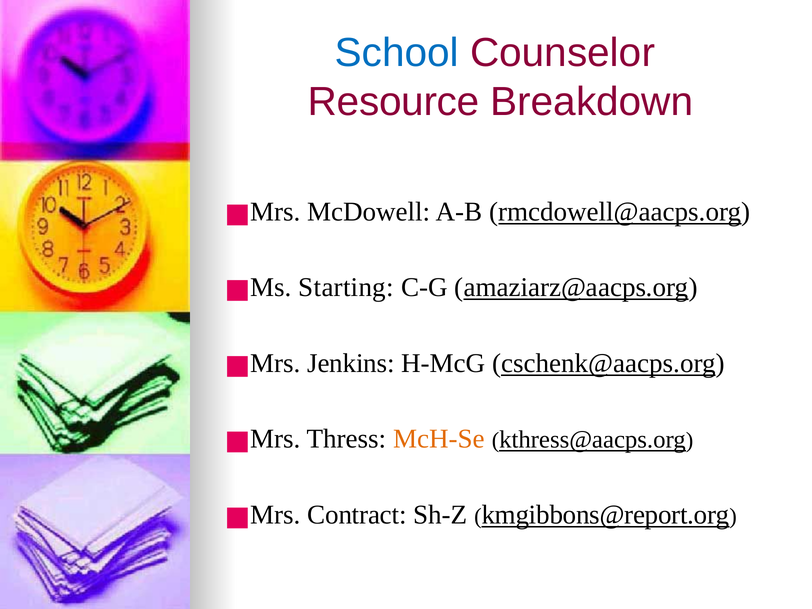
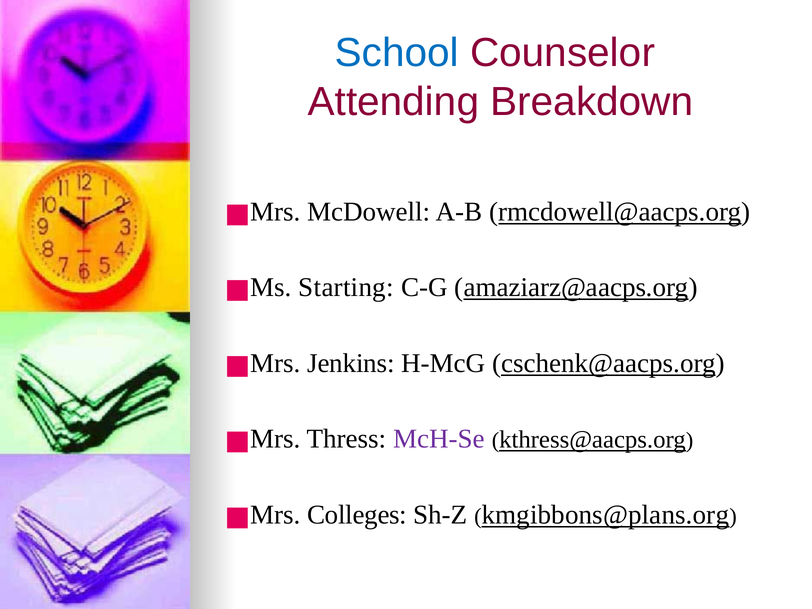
Resource: Resource -> Attending (393, 102)
McH-Se colour: orange -> purple (439, 439)
Contract: Contract -> Colleges (357, 515)
kmgibbons@report.org: kmgibbons@report.org -> kmgibbons@plans.org (605, 515)
